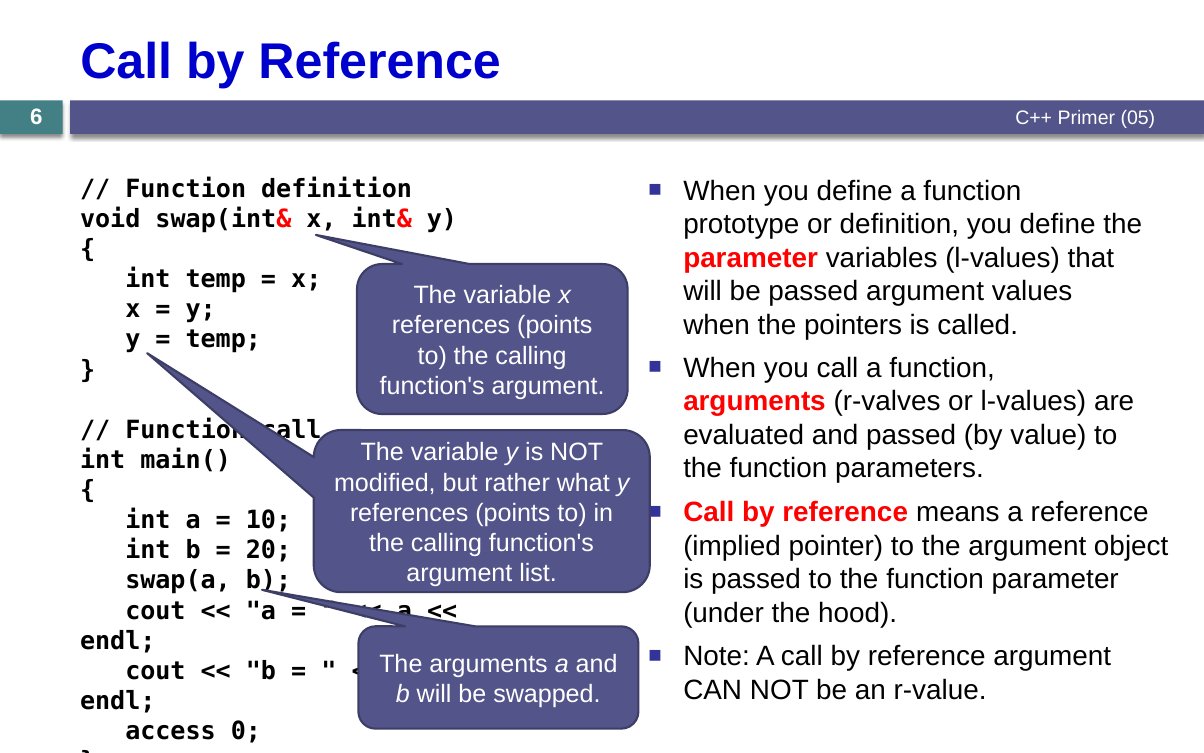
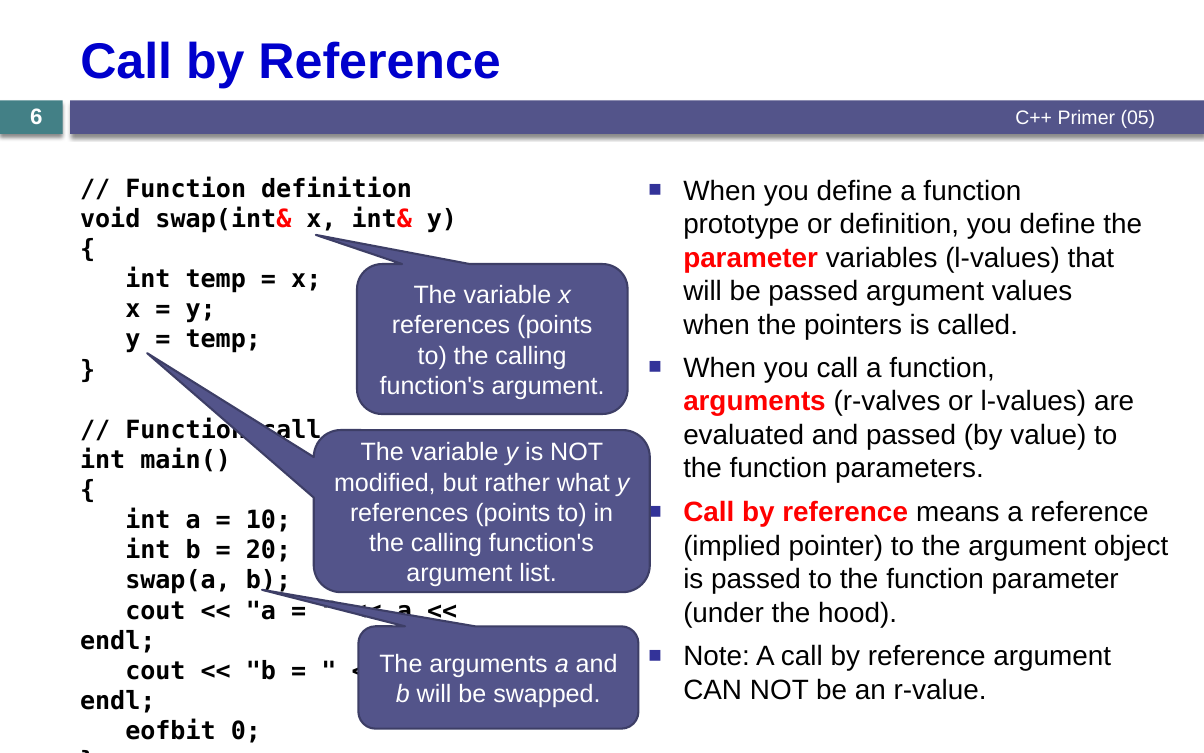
access: access -> eofbit (171, 731)
